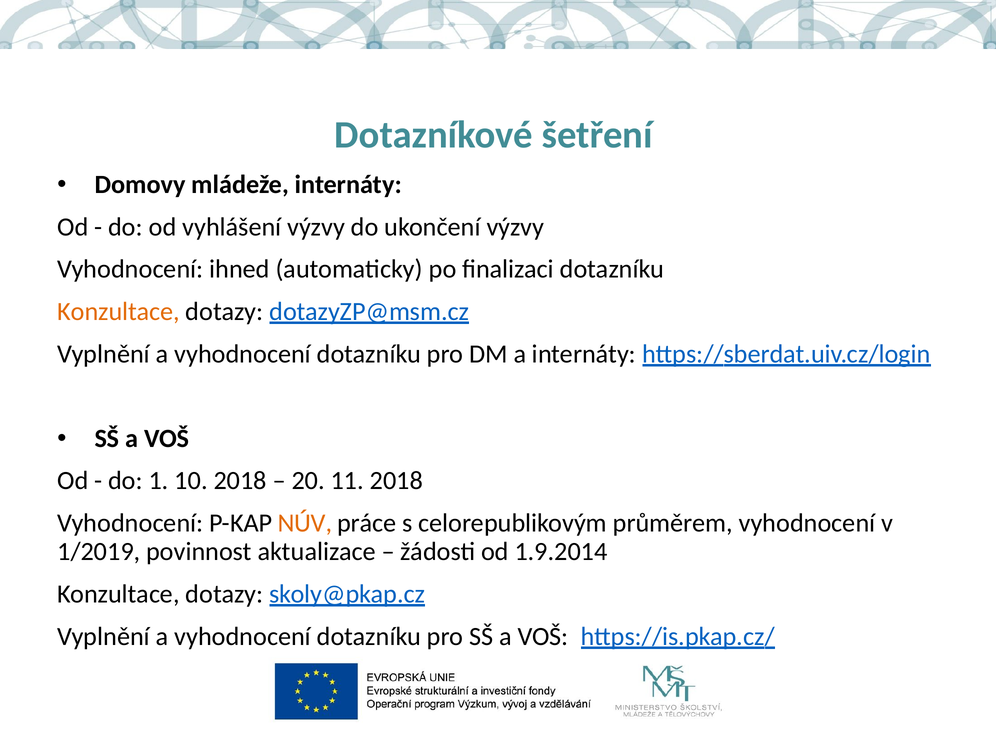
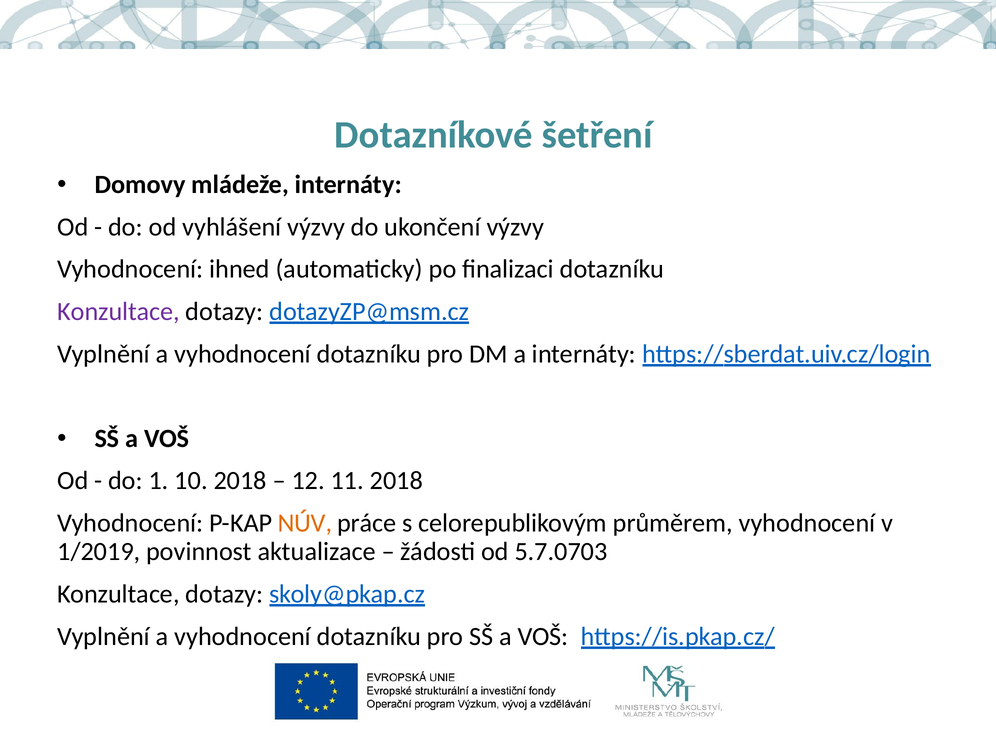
Konzultace colour: orange -> purple (118, 312)
20: 20 -> 12 (308, 481)
1.9.2014: 1.9.2014 -> 5.7.0703 (561, 551)
